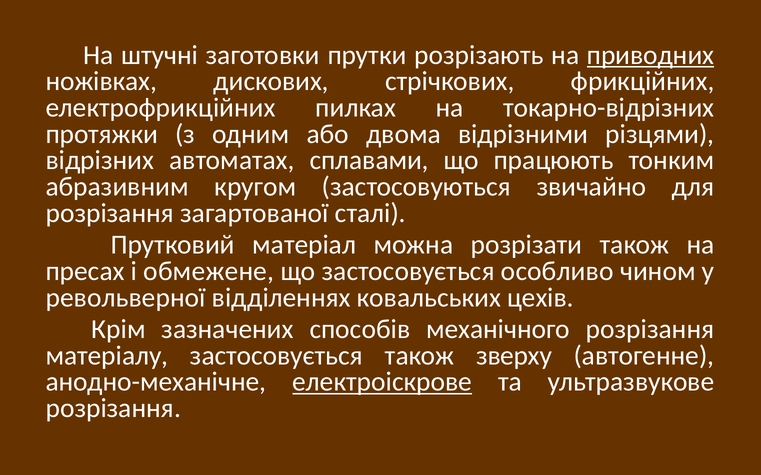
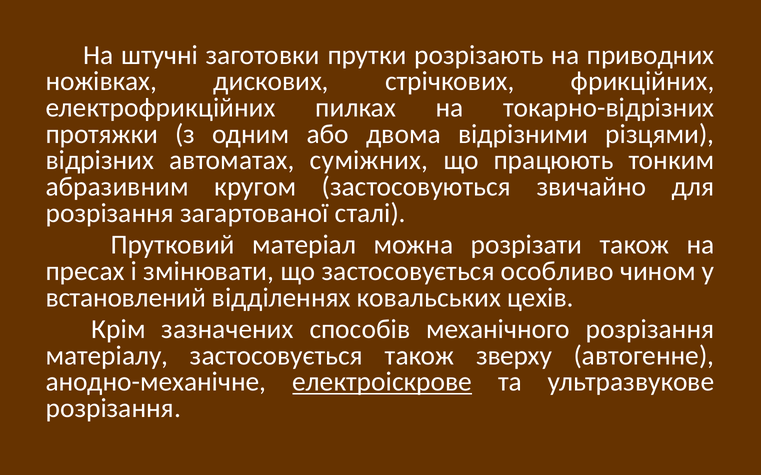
приводних underline: present -> none (651, 55)
сплавами: сплавами -> суміжних (369, 161)
обмежене: обмежене -> змінювати (209, 271)
револьверної: револьверної -> встановлений (126, 298)
